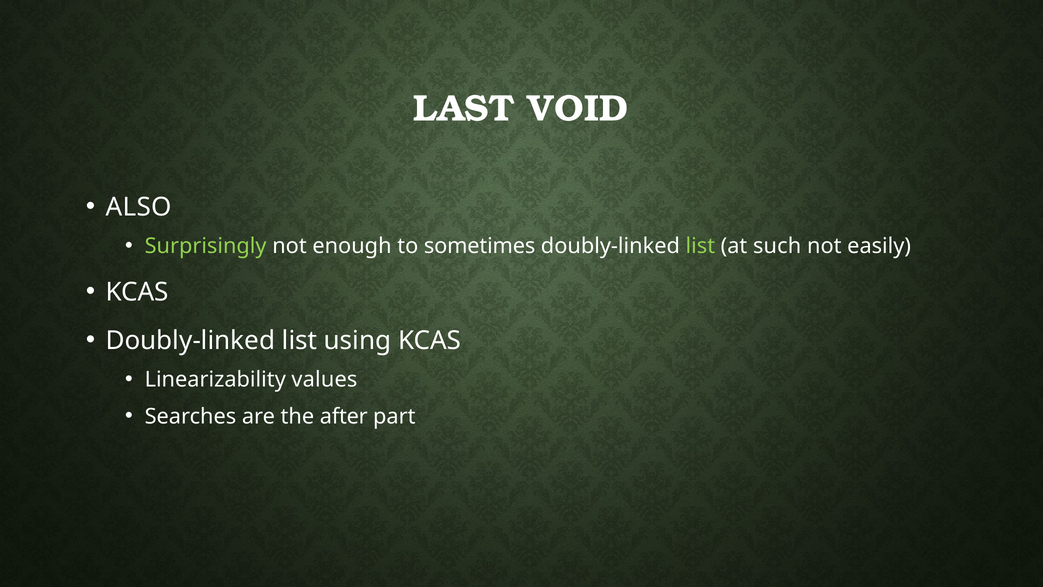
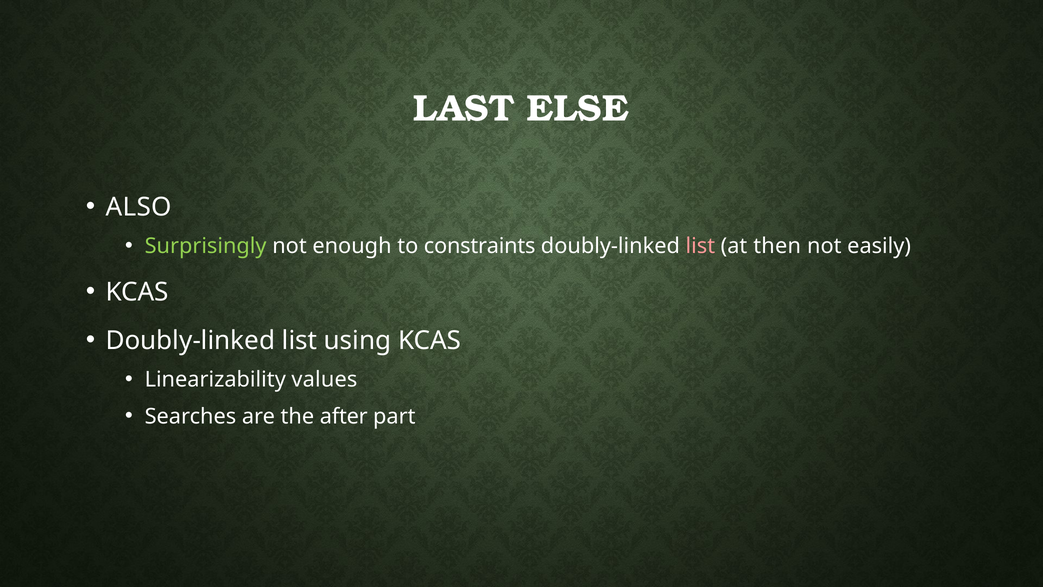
VOID: VOID -> ELSE (578, 109)
sometimes: sometimes -> constraints (480, 246)
list colour: light green -> pink (700, 246)
such: such -> then (777, 246)
